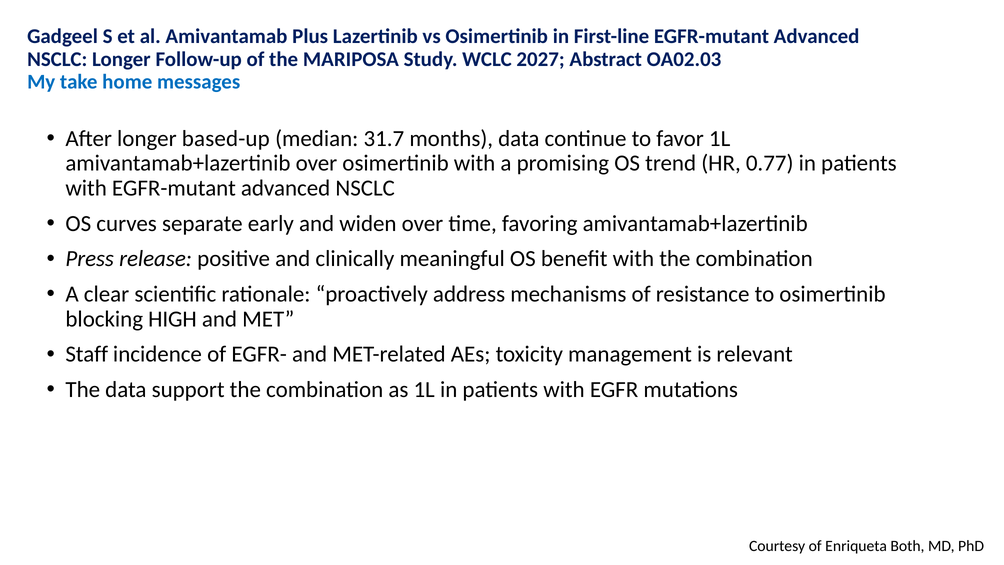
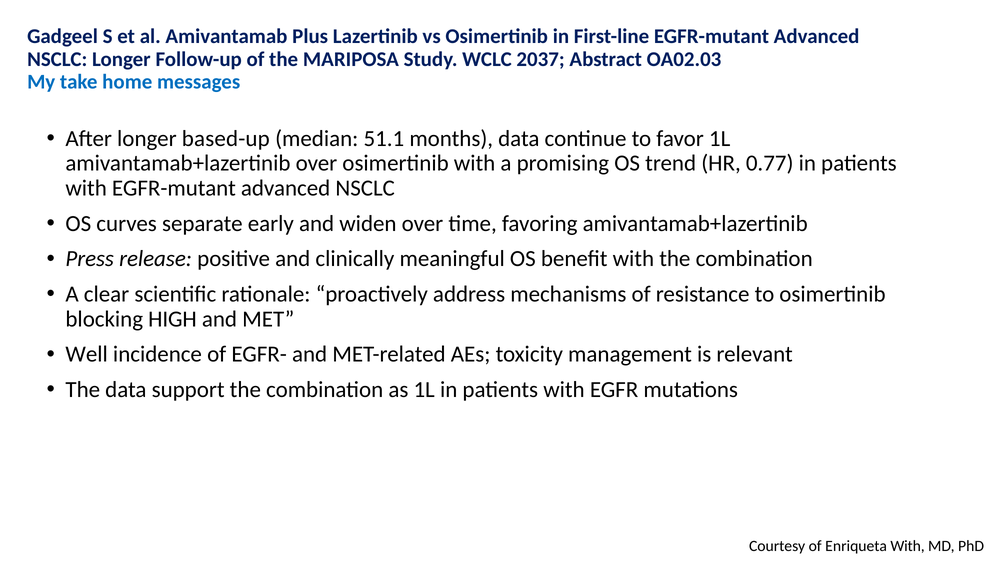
2027: 2027 -> 2037 (541, 59)
31.7: 31.7 -> 51.1 (384, 138)
Staff: Staff -> Well (87, 354)
Enriqueta Both: Both -> With (908, 546)
